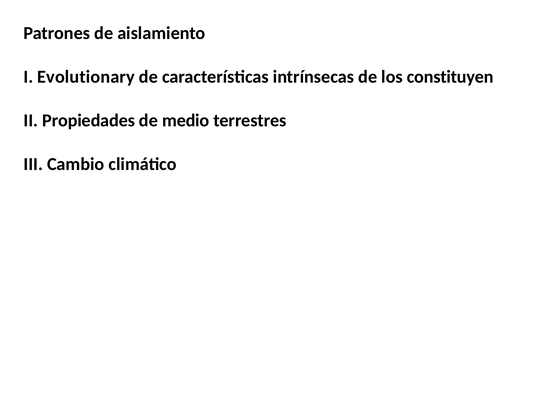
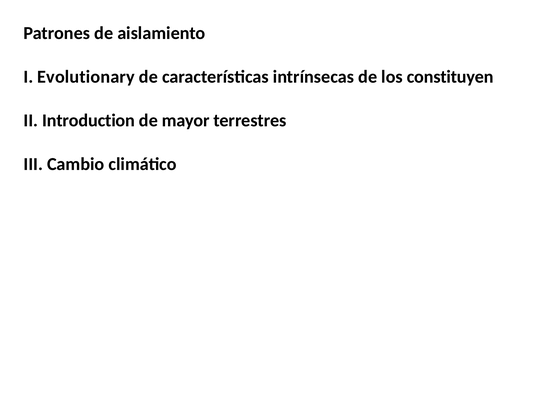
Propiedades: Propiedades -> Introduction (89, 120)
medio: medio -> mayor (186, 120)
